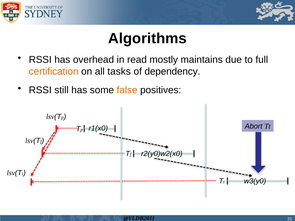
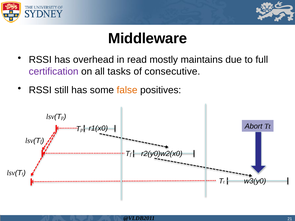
Algorithms: Algorithms -> Middleware (148, 38)
certification colour: orange -> purple (54, 71)
dependency: dependency -> consecutive (172, 71)
